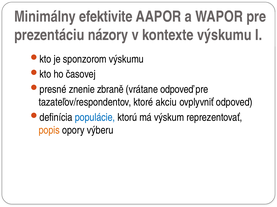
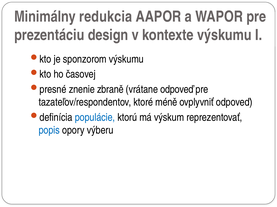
efektivite: efektivite -> redukcia (106, 17)
názory: názory -> design (108, 35)
akciu: akciu -> méně (166, 103)
popis colour: orange -> blue (49, 131)
